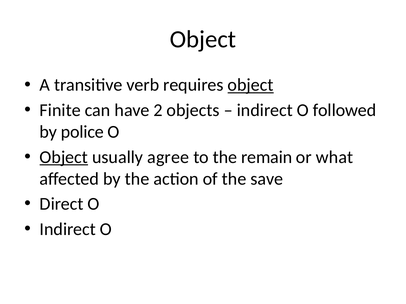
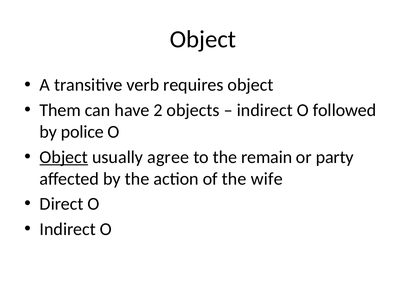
object underline: present -> none (251, 85)
Finite: Finite -> Them (60, 110)
what: what -> party (335, 157)
save: save -> wife (267, 179)
